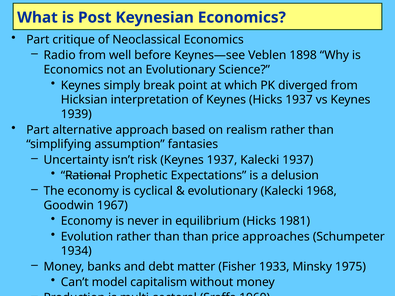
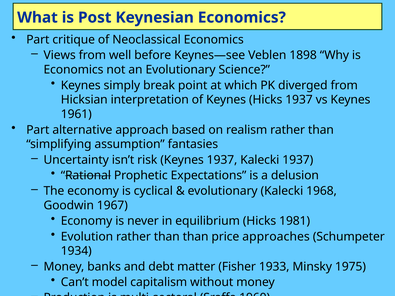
Radio: Radio -> Views (60, 55)
1939: 1939 -> 1961 (76, 114)
